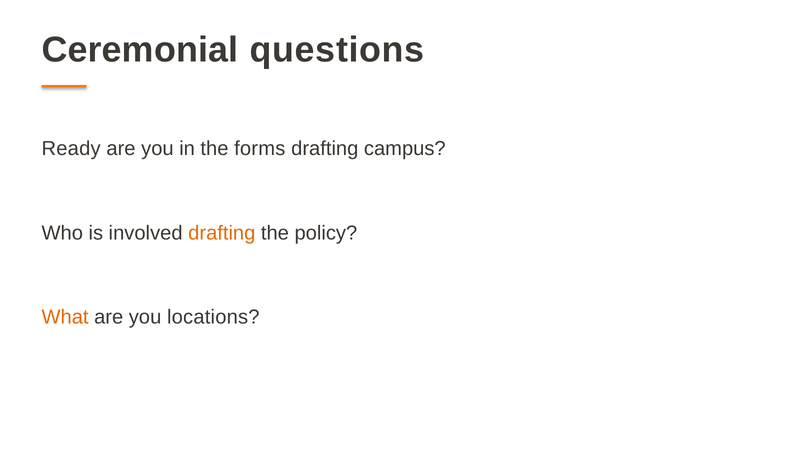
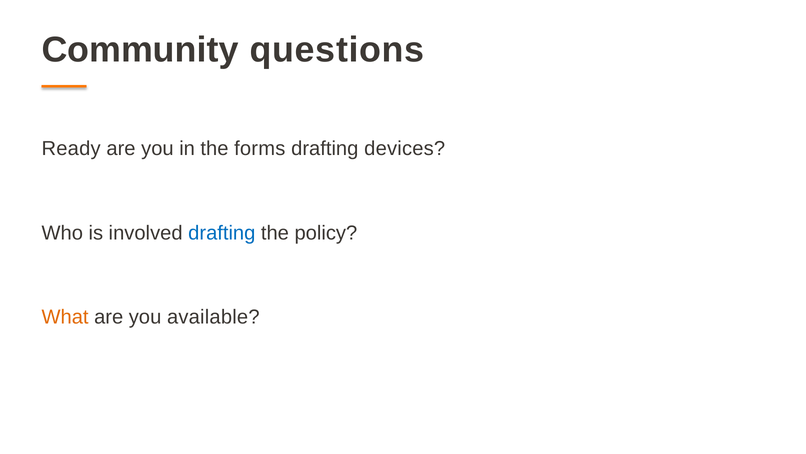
Ceremonial: Ceremonial -> Community (140, 50)
campus: campus -> devices (405, 148)
drafting colour: orange -> blue (222, 233)
locations: locations -> available (213, 317)
